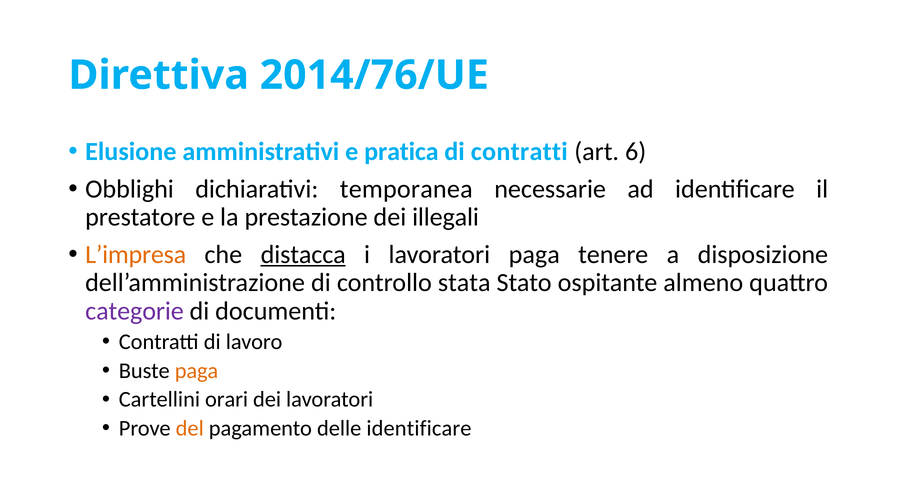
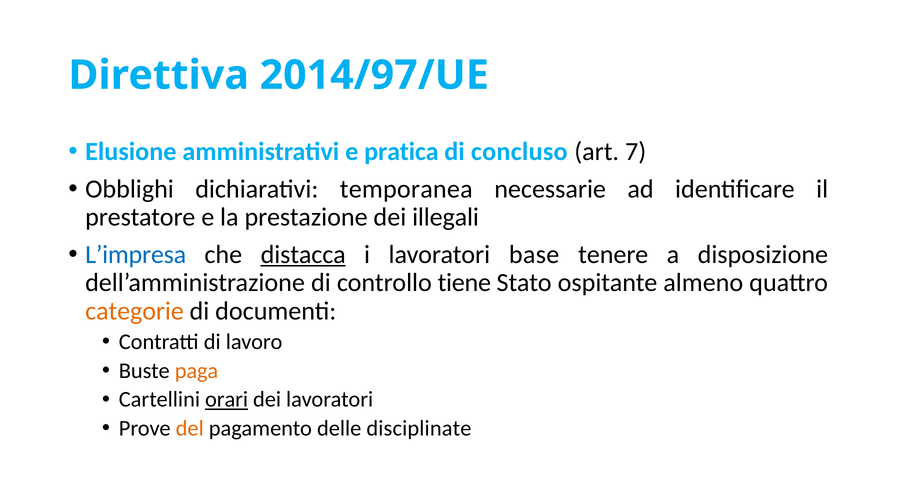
2014/76/UE: 2014/76/UE -> 2014/97/UE (374, 75)
di contratti: contratti -> concluso (519, 152)
6: 6 -> 7 (636, 152)
L’impresa colour: orange -> blue (136, 255)
lavoratori paga: paga -> base (534, 255)
stata: stata -> tiene (464, 283)
categorie colour: purple -> orange (135, 311)
orari underline: none -> present (227, 400)
delle identificare: identificare -> disciplinate (419, 429)
